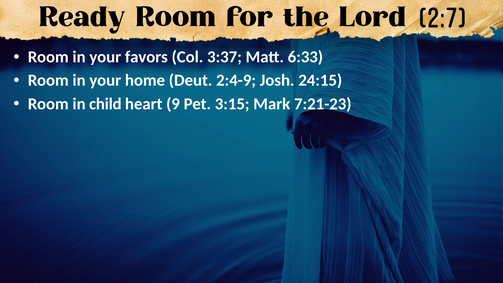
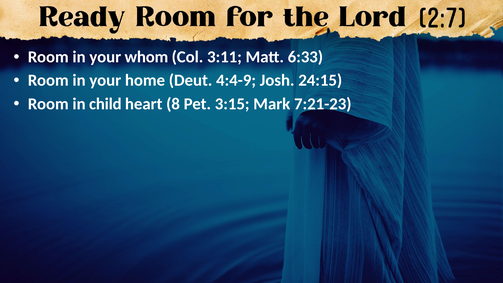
favors: favors -> whom (146, 57)
3:37: 3:37 -> 3:11 (224, 57)
2:4-9: 2:4-9 -> 4:4-9 (236, 80)
9: 9 -> 8 (173, 104)
